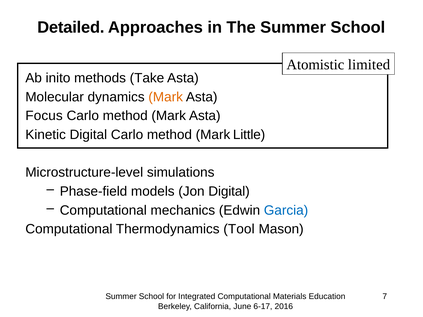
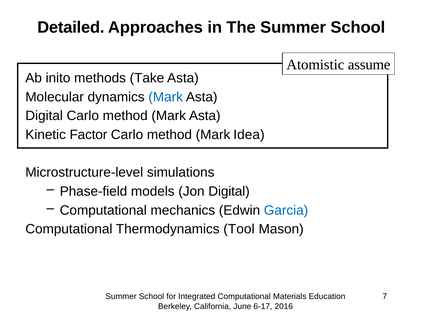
limited: limited -> assume (369, 65)
Mark colour: orange -> blue (166, 97)
Focus: Focus -> Digital (44, 116)
Kinetic Digital: Digital -> Factor (88, 135)
Little: Little -> Idea (249, 135)
